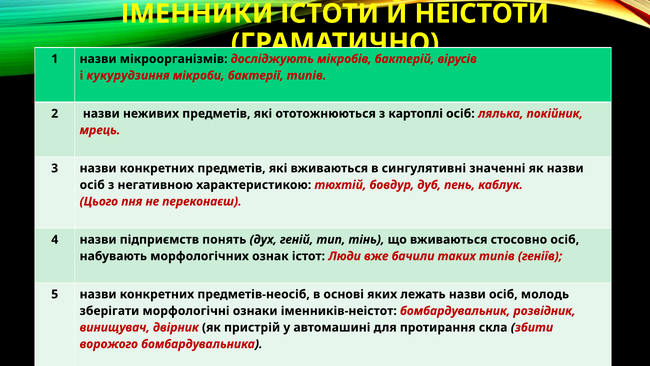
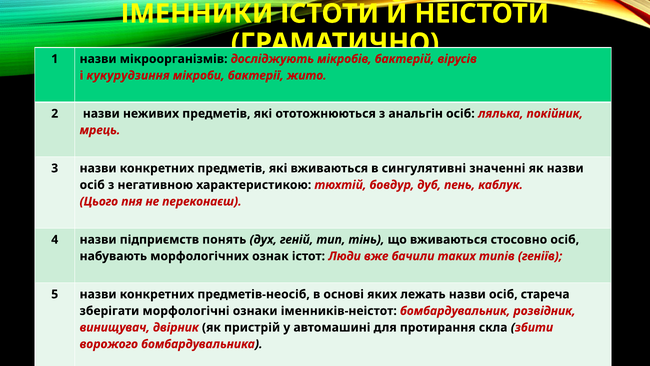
бактерії типів: типів -> жито (307, 75)
картоплі: картоплі -> анальгін (416, 113)
молодь: молодь -> стареча (545, 294)
